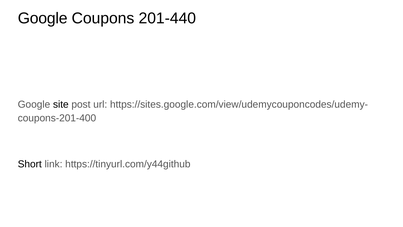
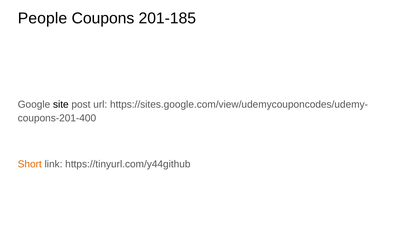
Google: Google -> People (42, 18)
201-440: 201-440 -> 201-185 (167, 18)
Short colour: black -> orange (30, 164)
